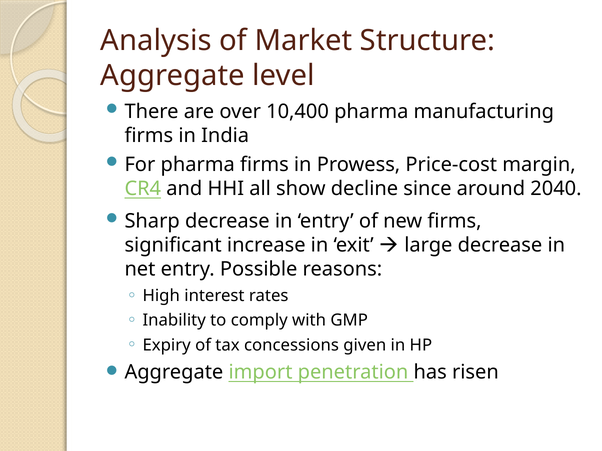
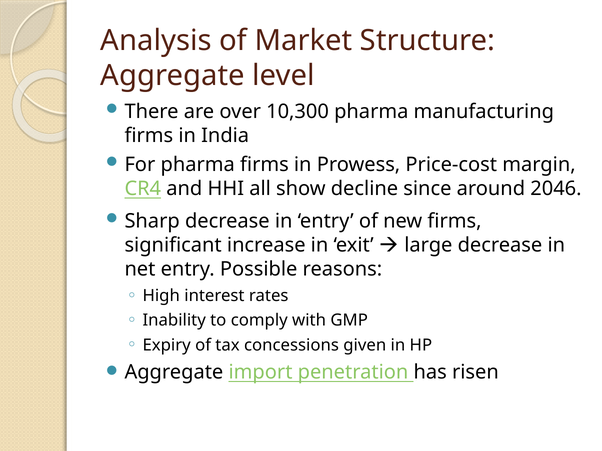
10,400: 10,400 -> 10,300 (298, 112)
2040: 2040 -> 2046 (556, 189)
